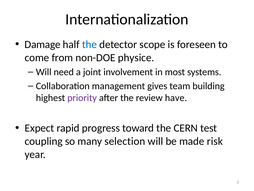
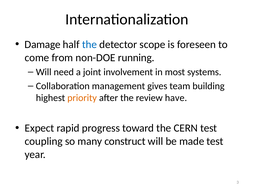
physice: physice -> running (136, 57)
priority colour: purple -> orange (82, 98)
selection: selection -> construct (125, 141)
made risk: risk -> test (215, 141)
